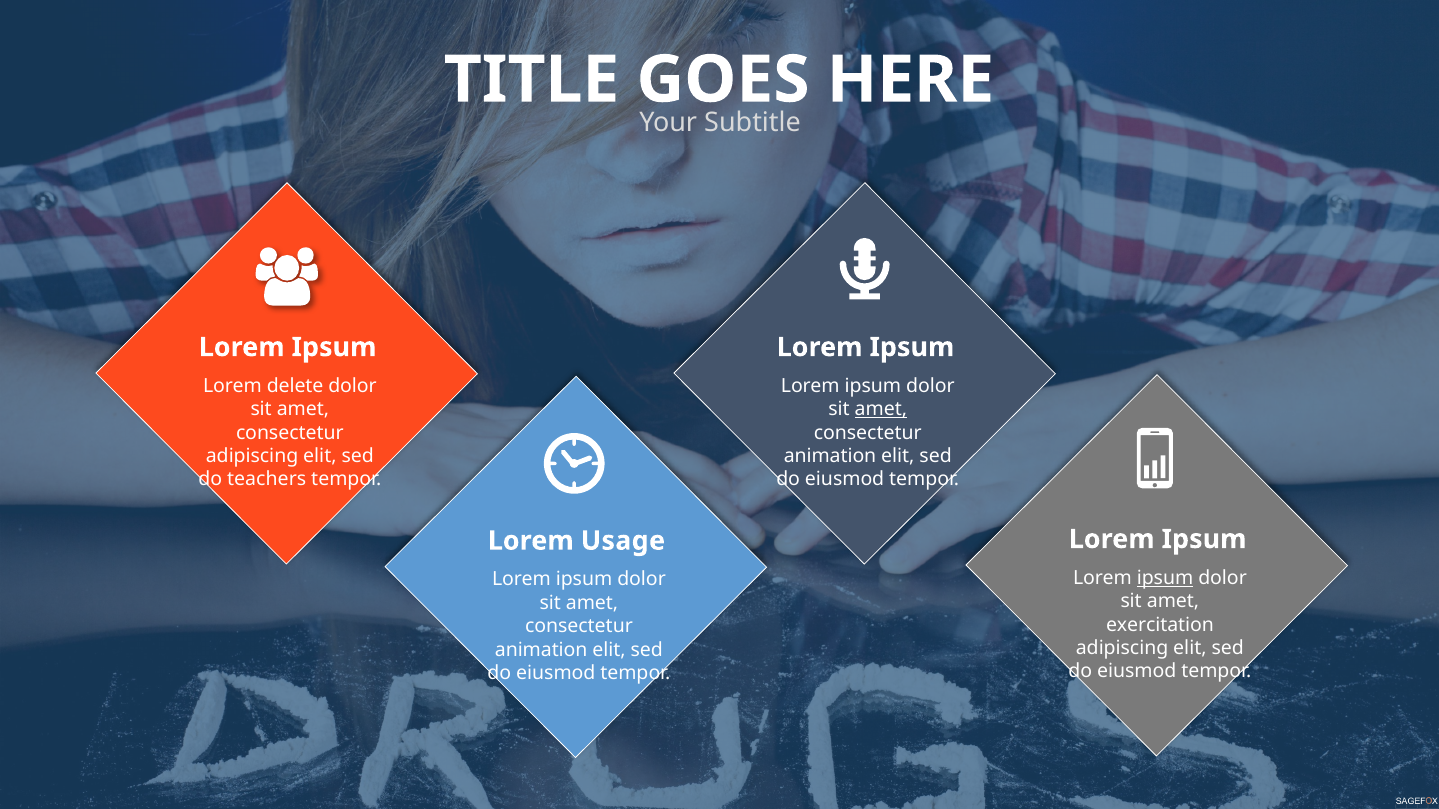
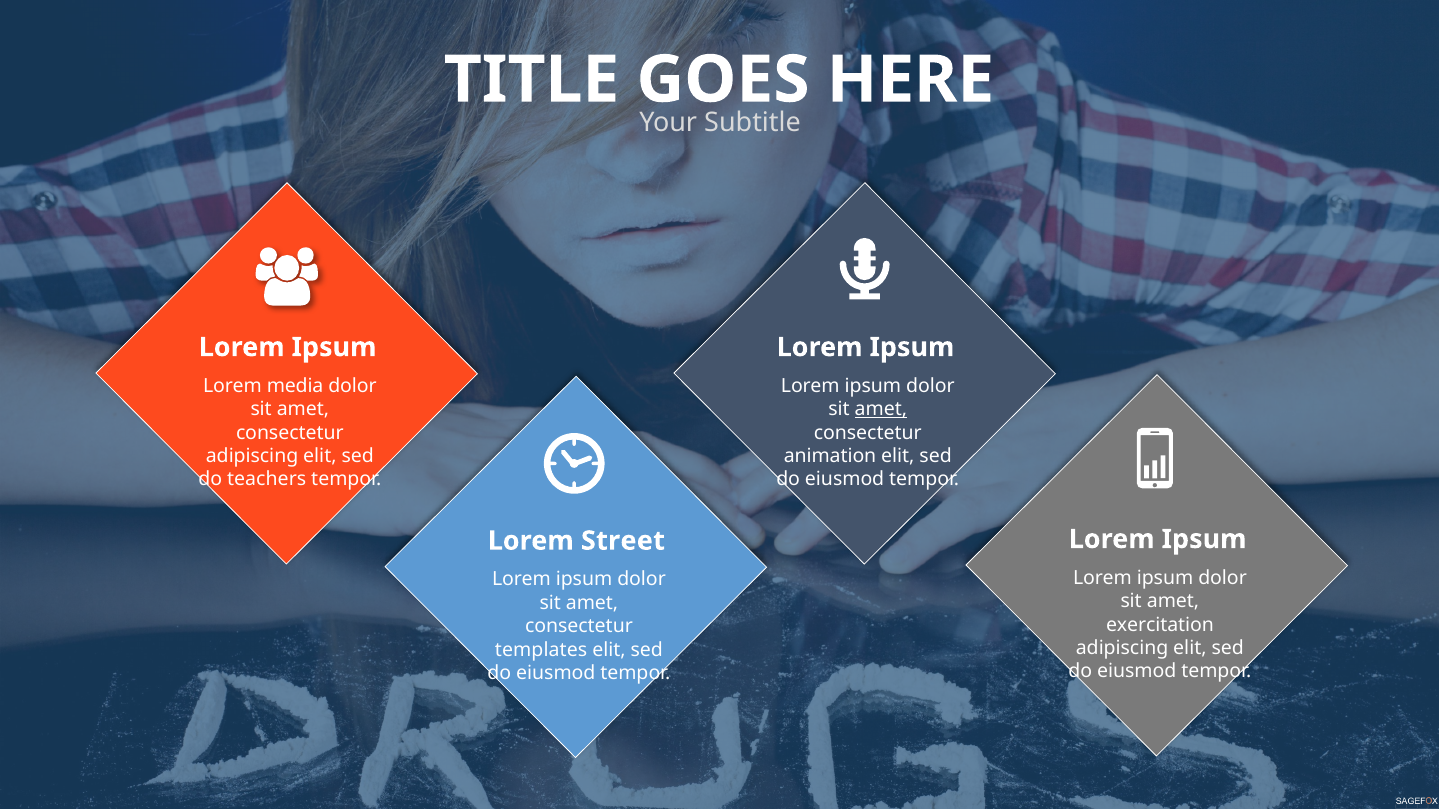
delete: delete -> media (295, 386)
Usage: Usage -> Street (623, 541)
ipsum underline: present -> none (1165, 578)
animation: animation -> templates (541, 650)
